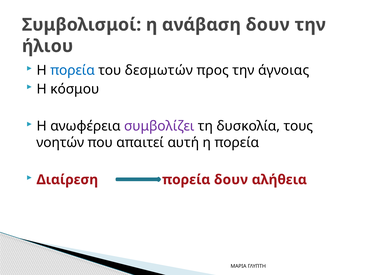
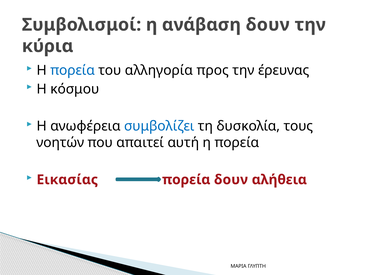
ήλιου: ήλιου -> κύρια (48, 46)
δεσμωτών: δεσμωτών -> αλληγορία (159, 70)
άγνοιας: άγνοιας -> έρευνας (284, 70)
συμβολίζει colour: purple -> blue (159, 126)
Διαίρεση: Διαίρεση -> Εικασίας (67, 179)
